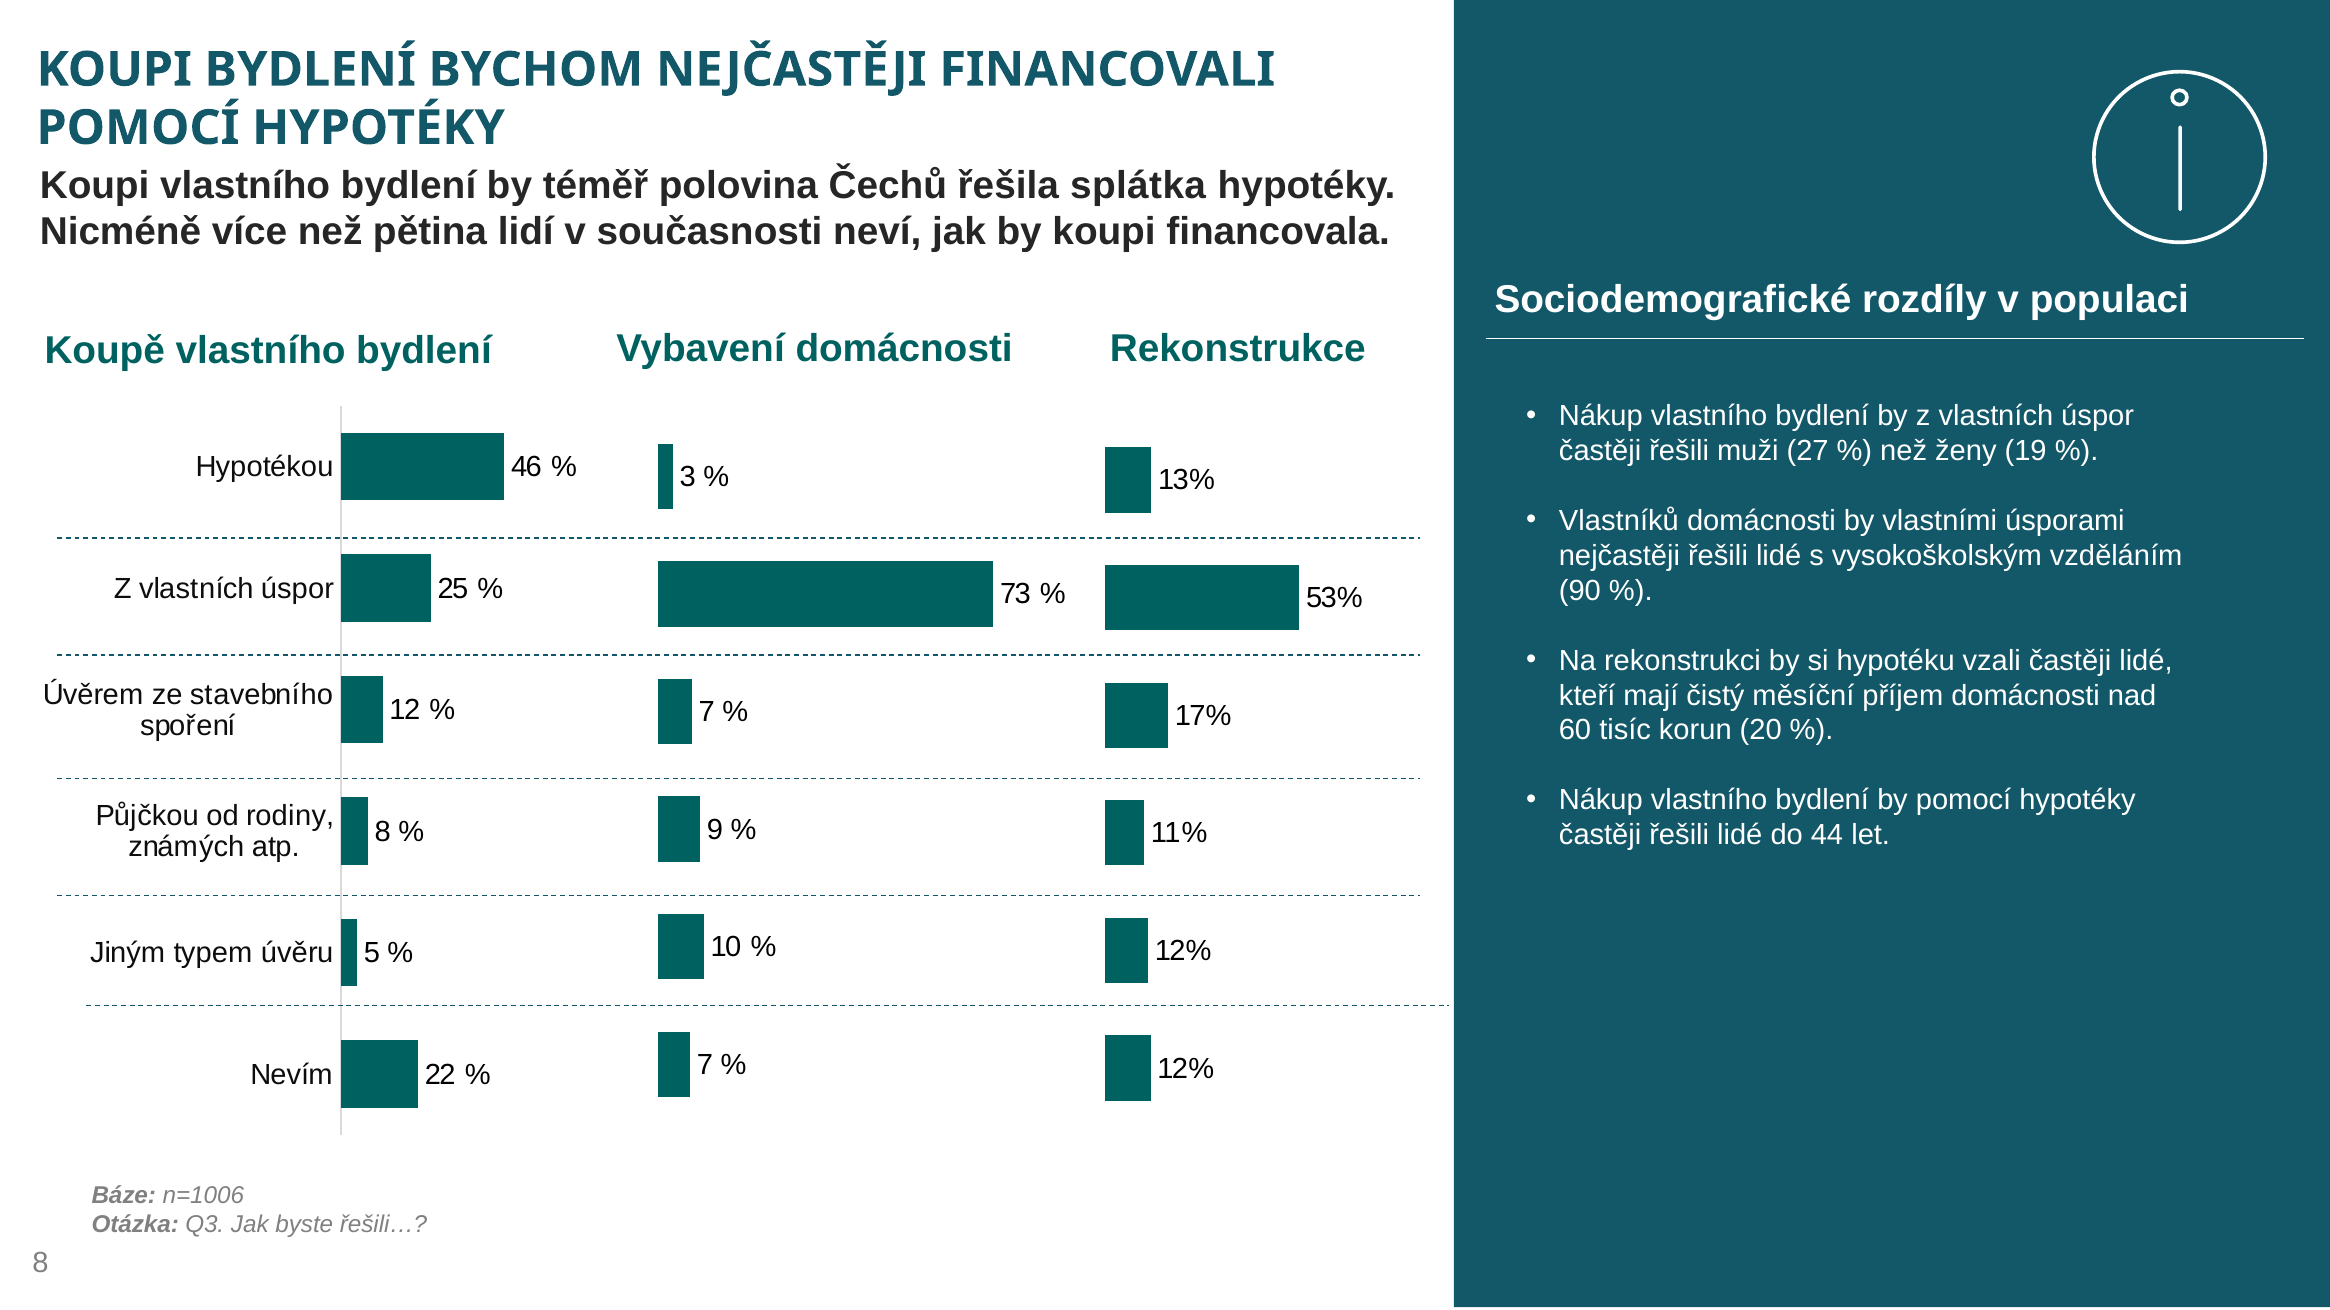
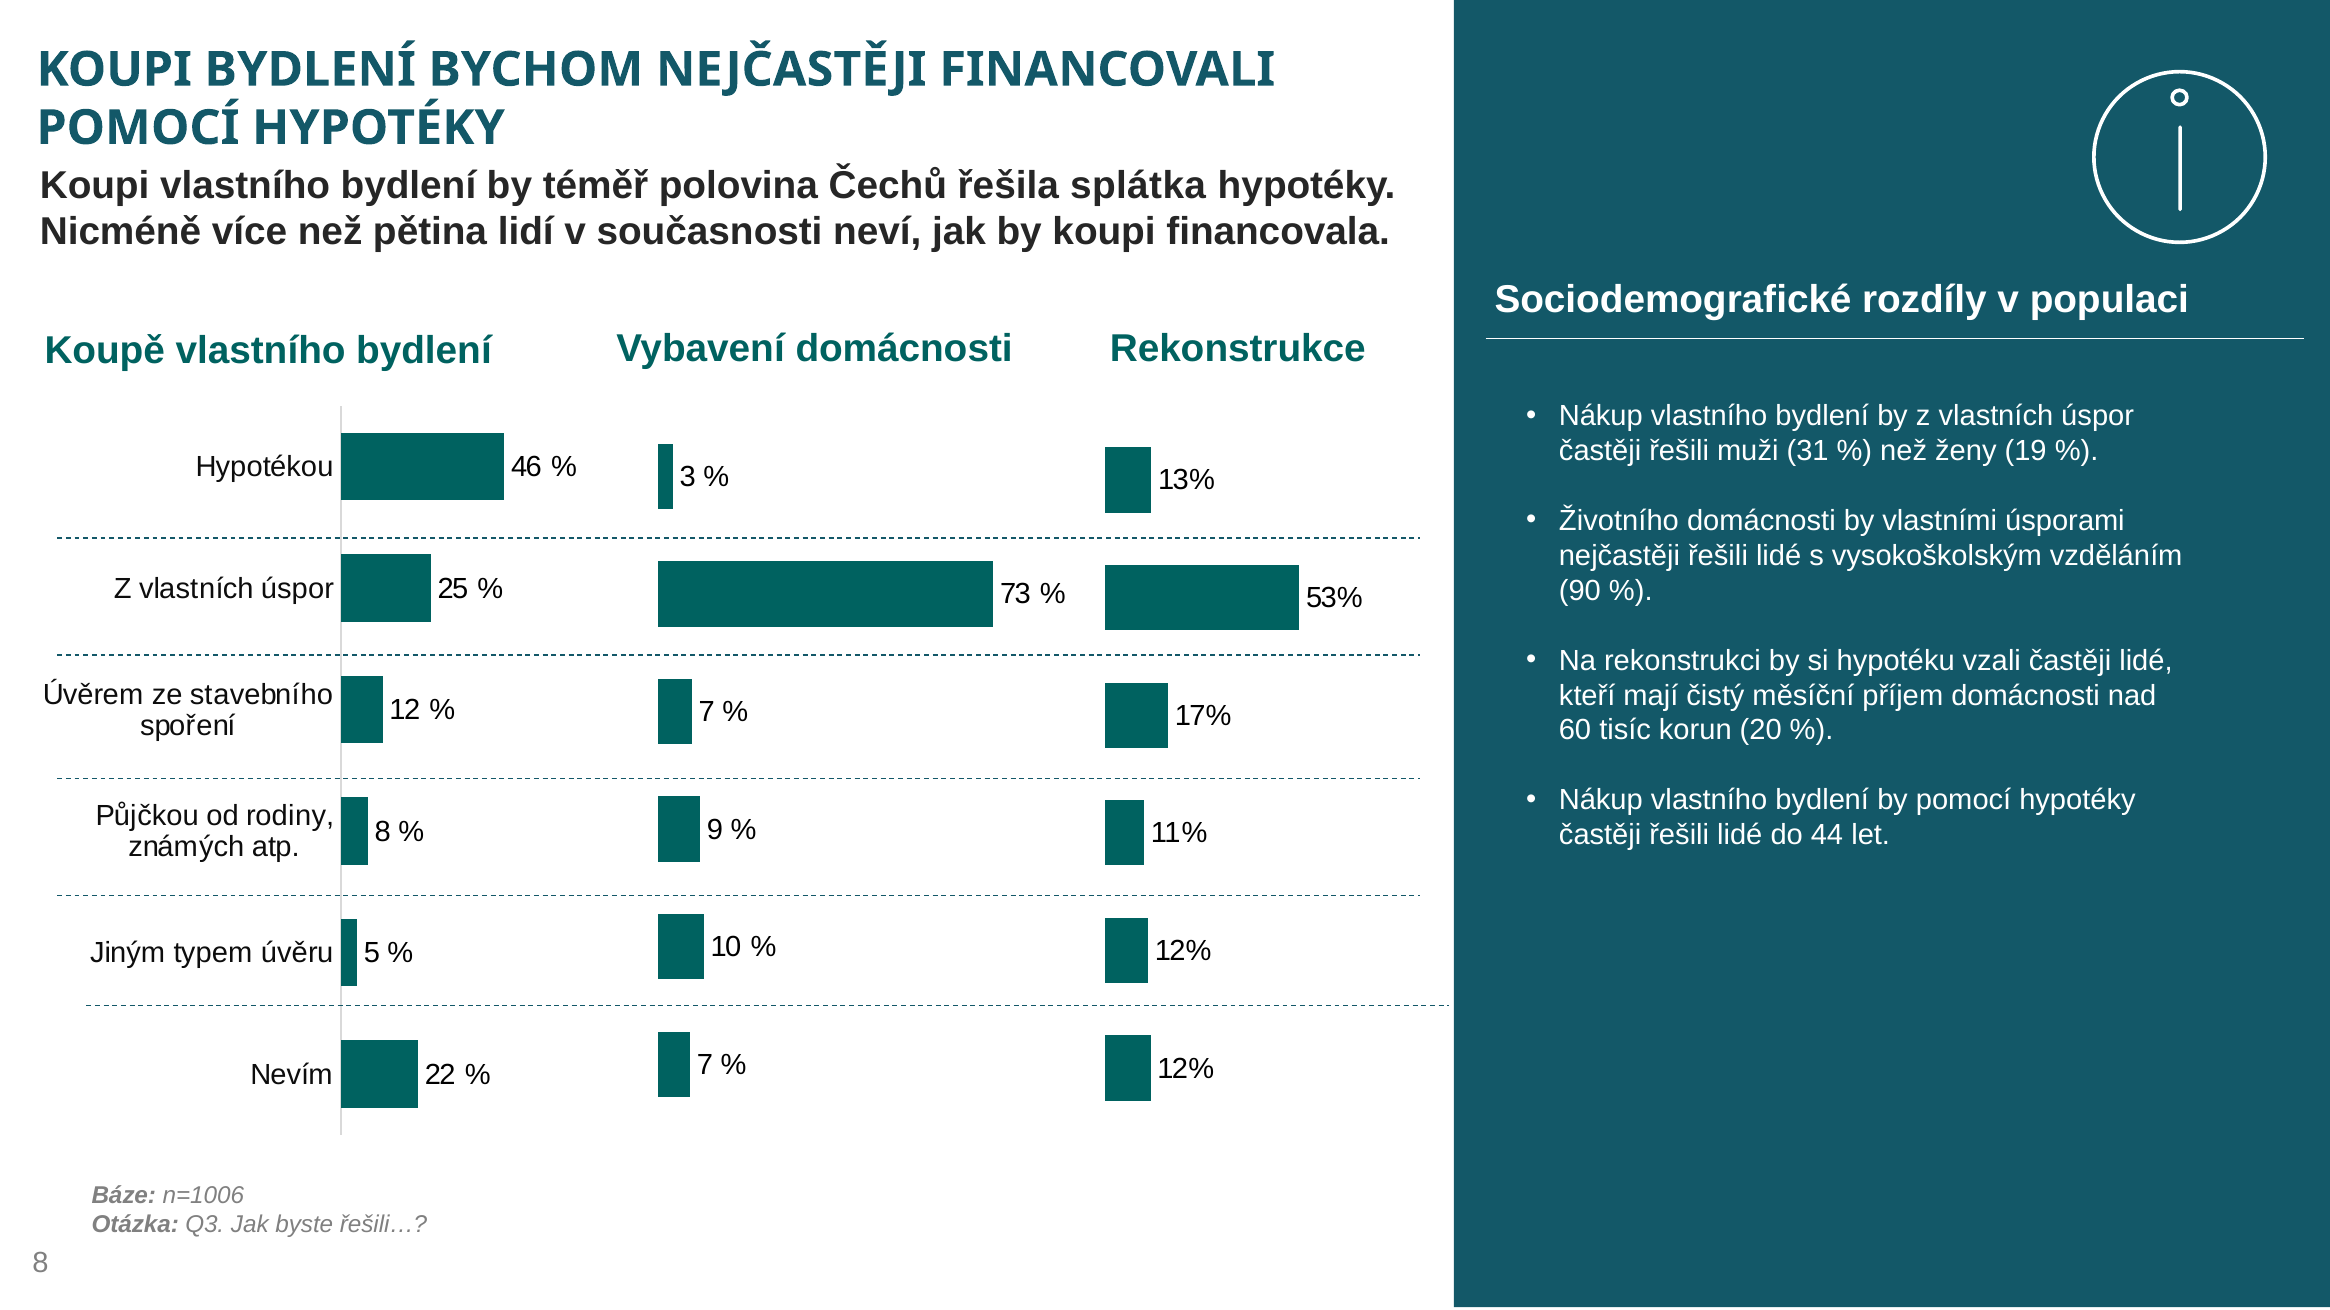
27: 27 -> 31 (1808, 451)
Vlastníků: Vlastníků -> Životního (1619, 521)
